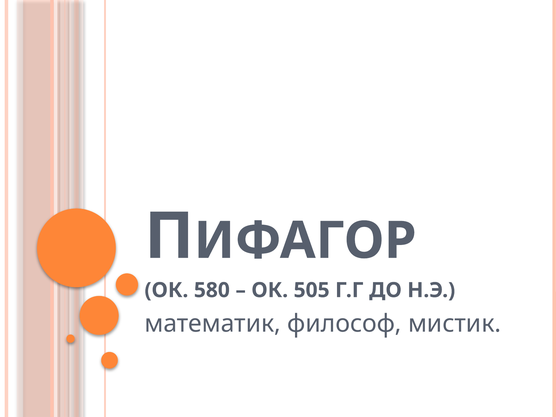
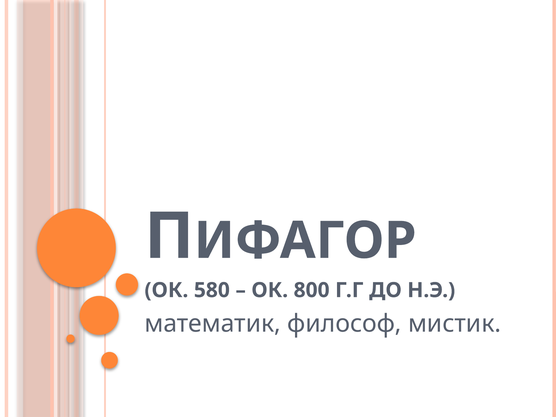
505: 505 -> 800 (312, 290)
